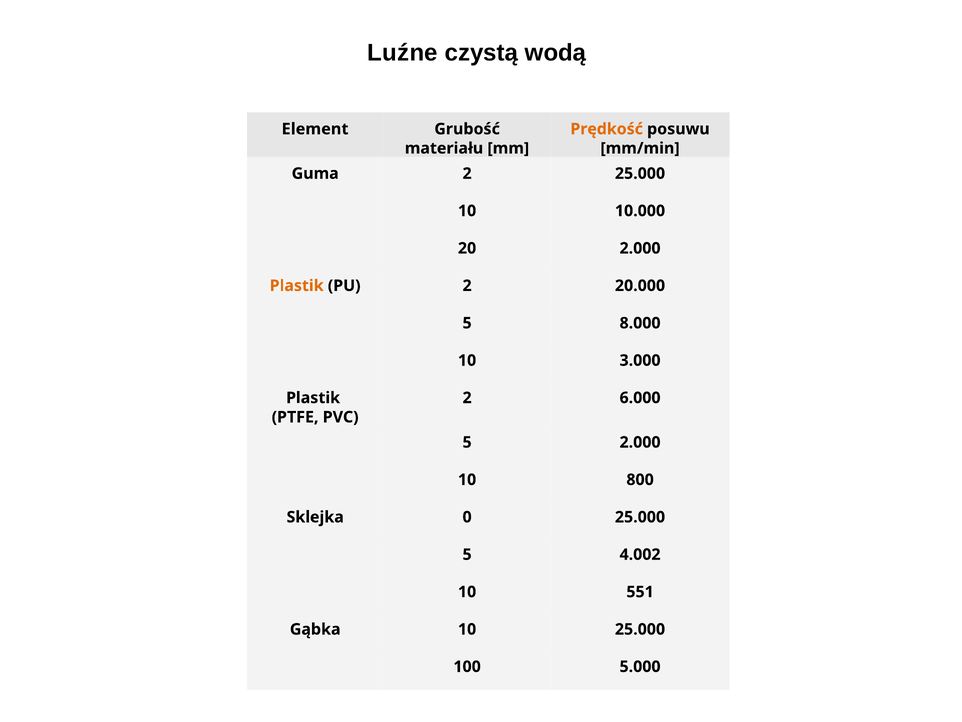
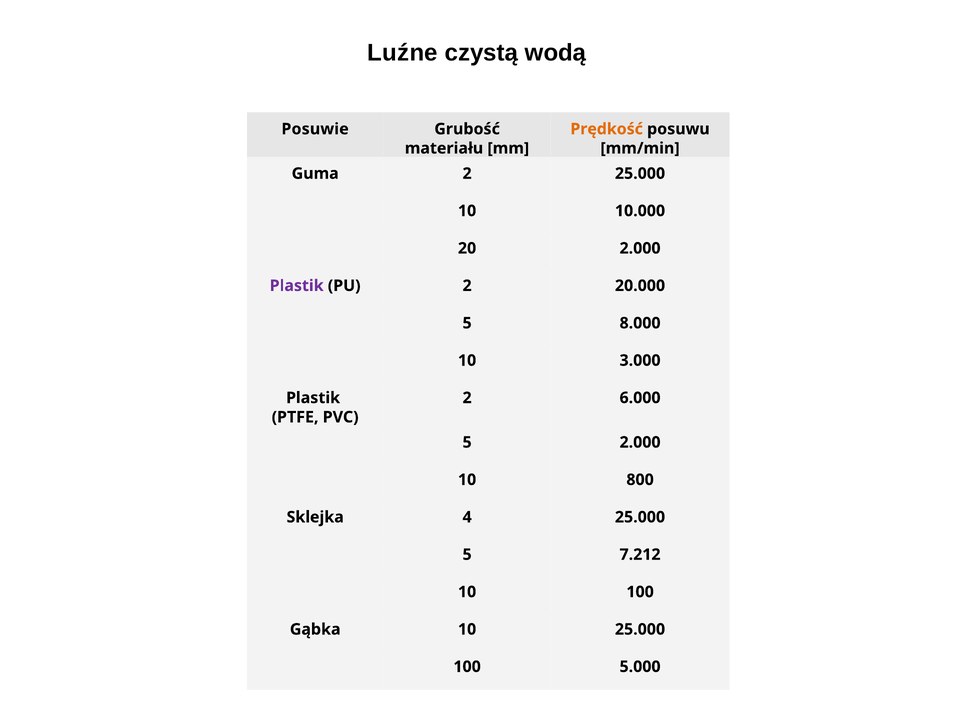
Element: Element -> Posuwie (315, 129)
Plastik colour: orange -> purple (297, 286)
0: 0 -> 4 (467, 517)
4.002: 4.002 -> 7.212 (640, 554)
10 551: 551 -> 100 (640, 592)
